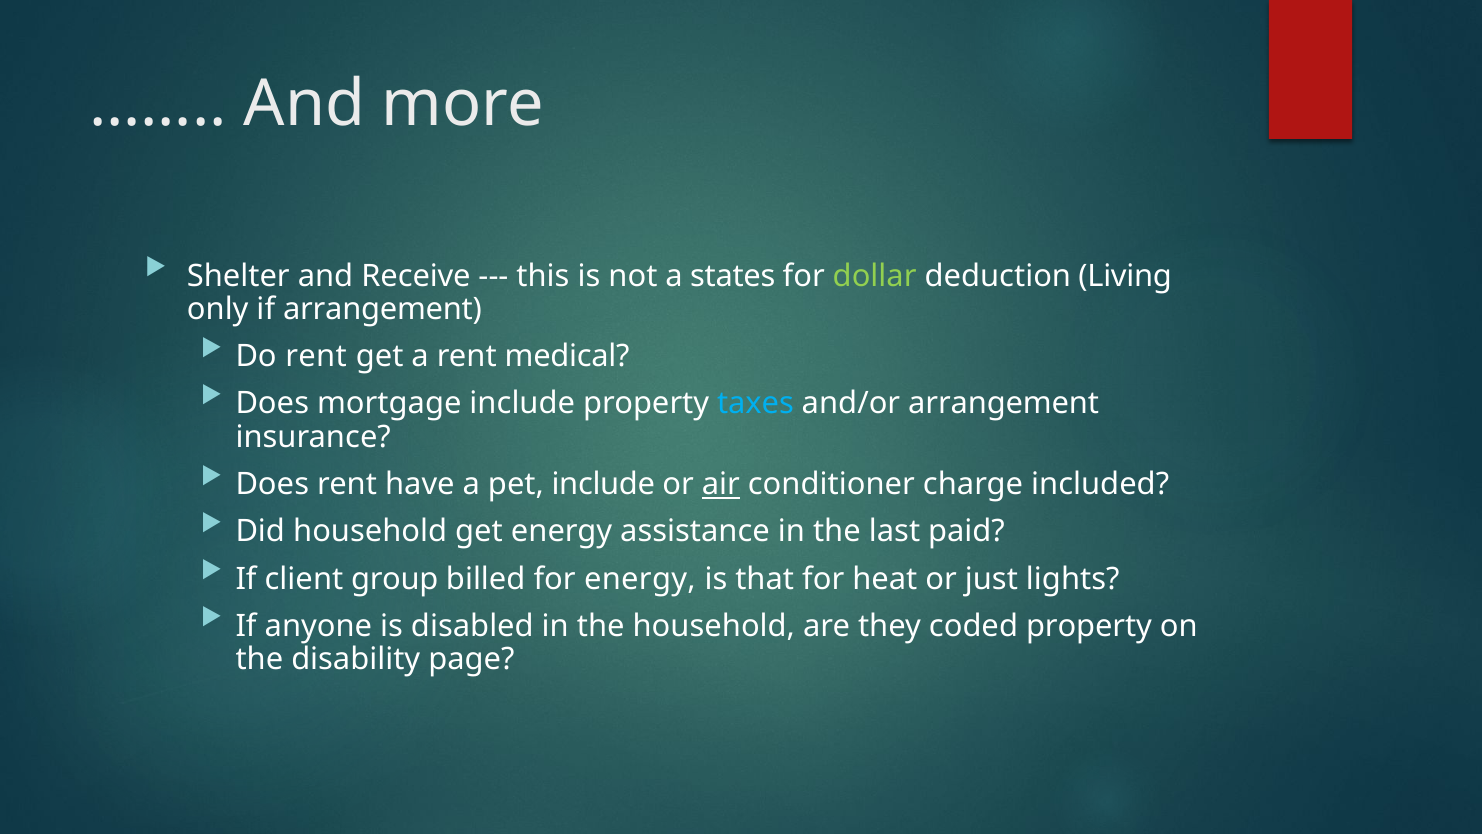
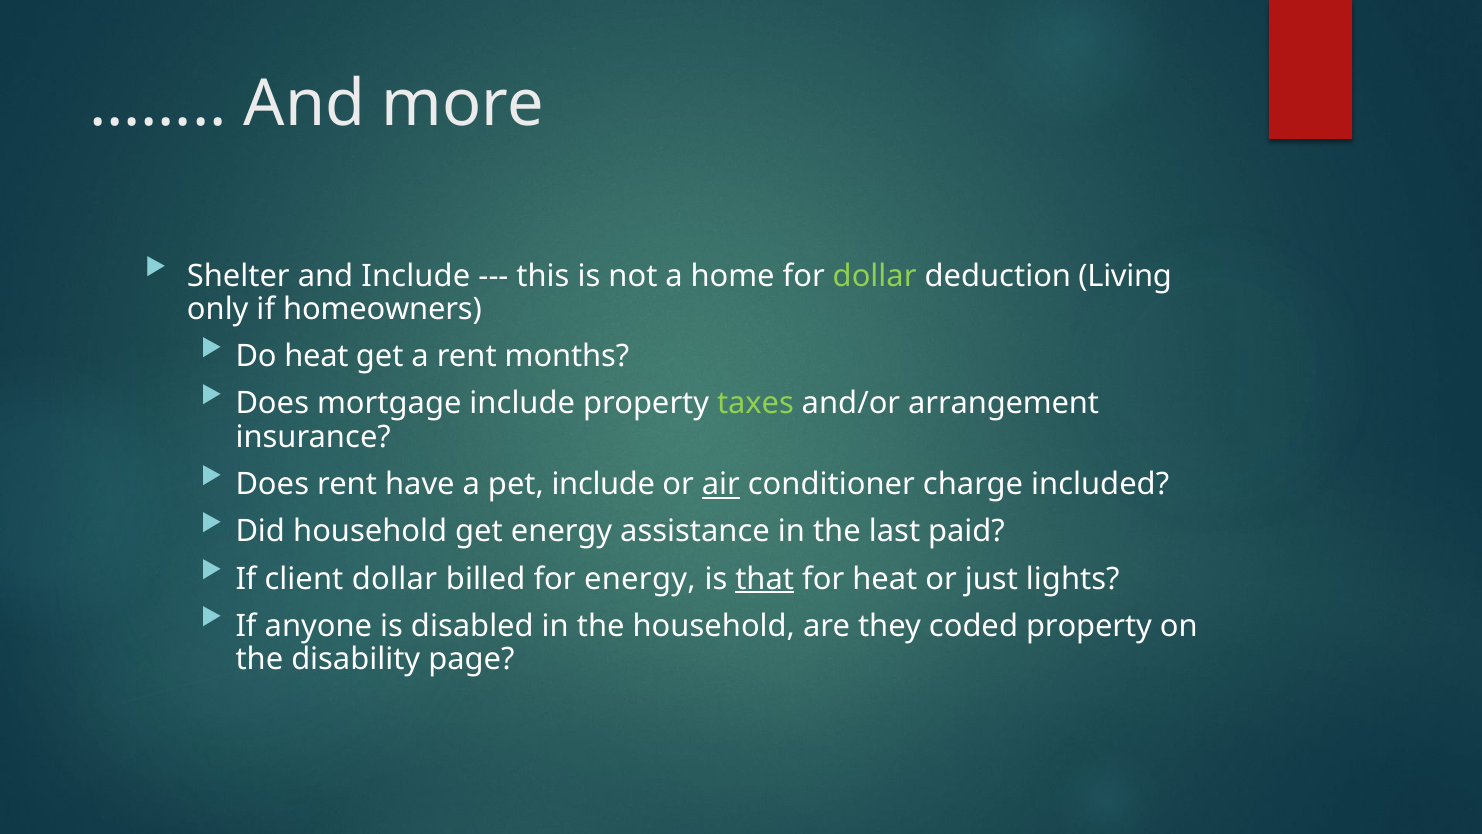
and Receive: Receive -> Include (416, 276)
states: states -> home (733, 276)
if arrangement: arrangement -> homeowners (382, 309)
Do rent: rent -> heat (316, 356)
medical: medical -> months (567, 356)
taxes colour: light blue -> light green (755, 404)
client group: group -> dollar (394, 579)
that underline: none -> present (765, 579)
